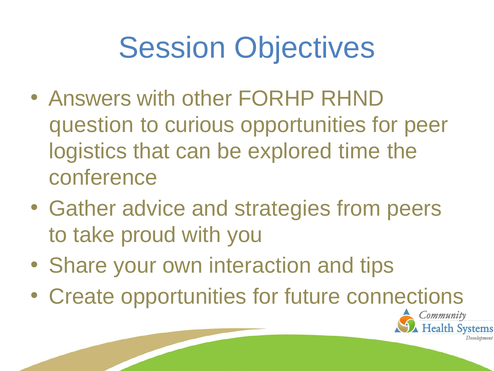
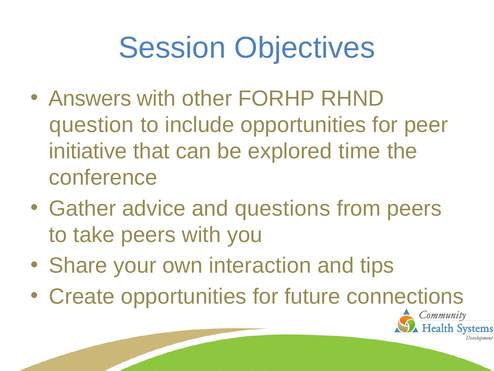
curious: curious -> include (200, 125)
logistics: logistics -> initiative (88, 151)
strategies: strategies -> questions (283, 208)
take proud: proud -> peers (148, 235)
